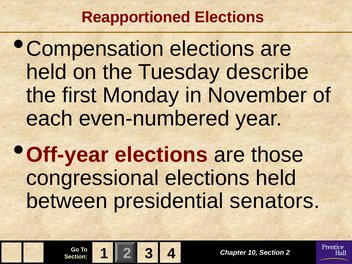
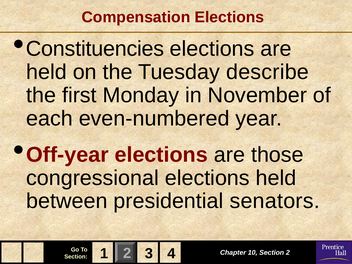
Reapportioned: Reapportioned -> Compensation (136, 17)
Compensation: Compensation -> Constituencies (95, 49)
